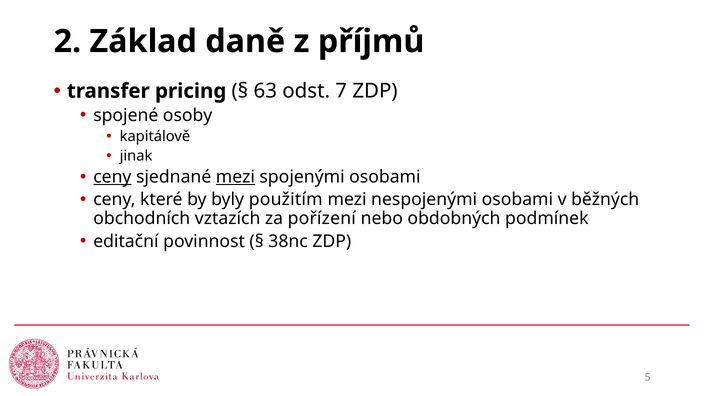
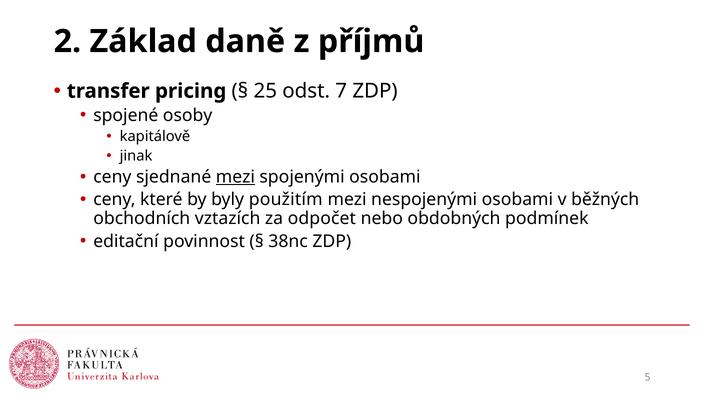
63: 63 -> 25 (265, 91)
ceny underline: present -> none (112, 177)
pořízení: pořízení -> odpočet (322, 219)
